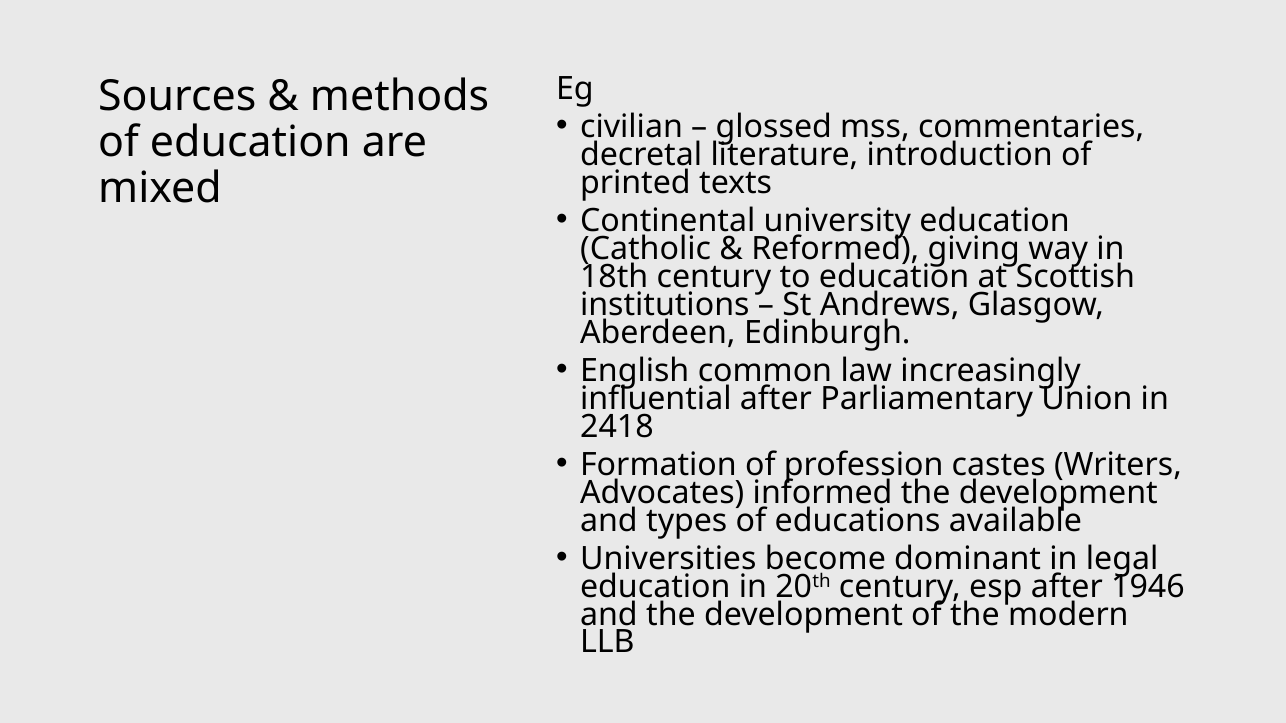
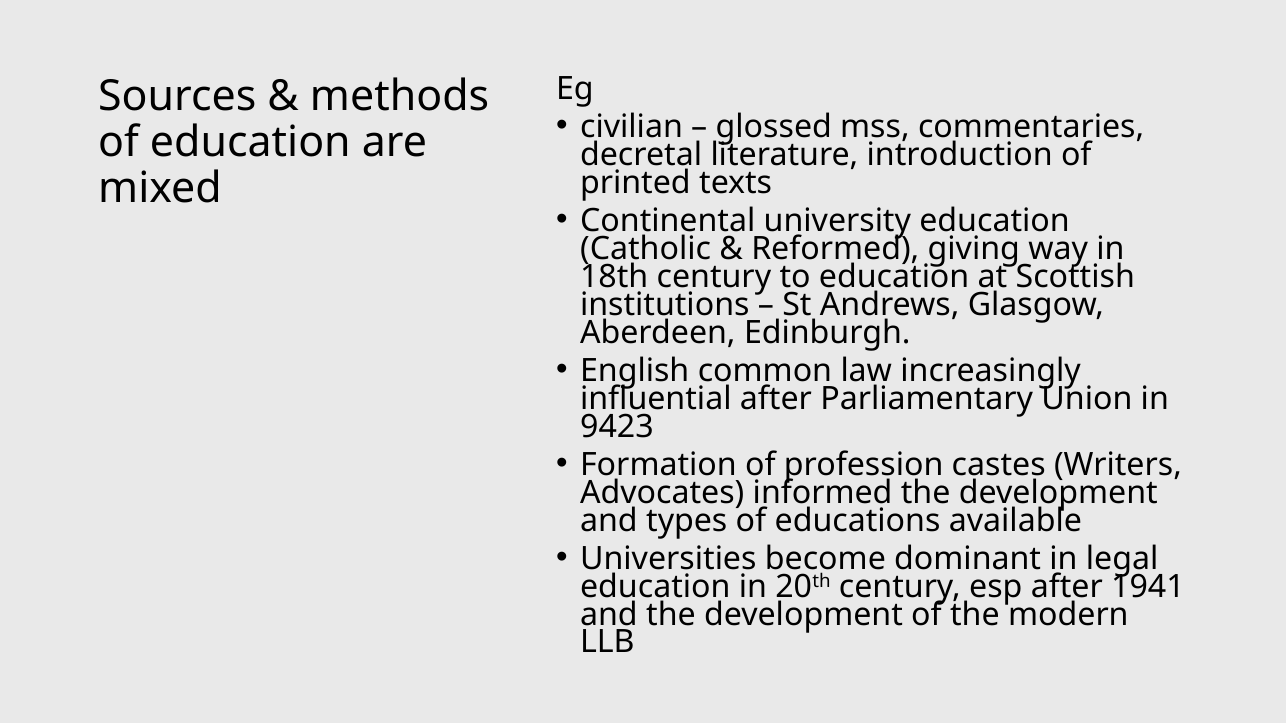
2418: 2418 -> 9423 (617, 427)
1946: 1946 -> 1941 (1148, 587)
